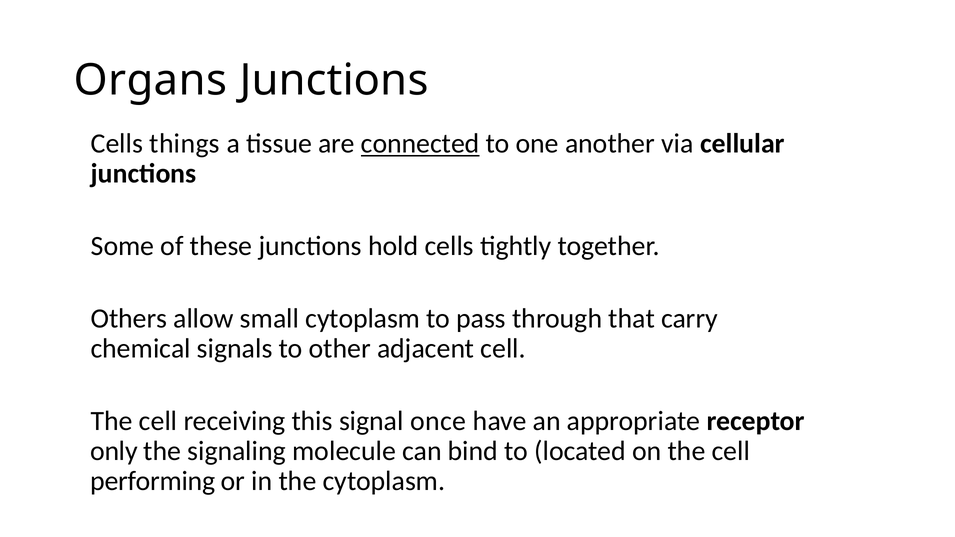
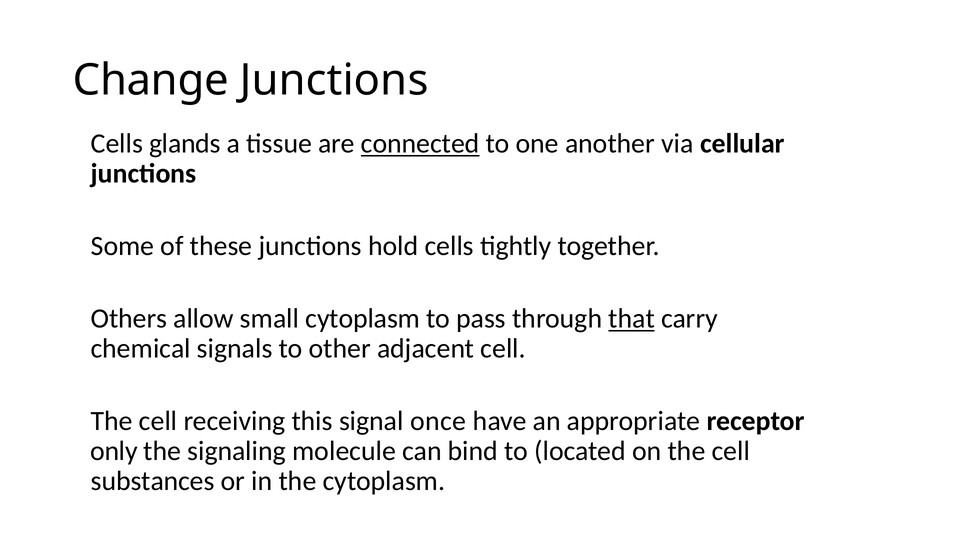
Organs: Organs -> Change (151, 80)
things: things -> glands (185, 144)
that underline: none -> present (632, 319)
performing: performing -> substances (153, 481)
